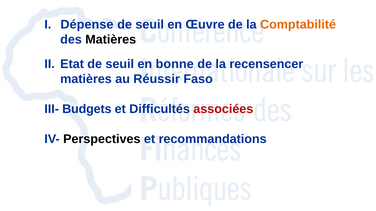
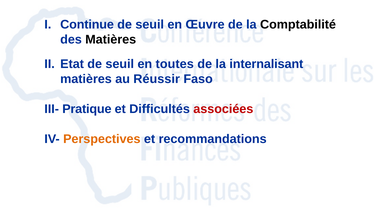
Dépense: Dépense -> Continue (87, 25)
Comptabilité colour: orange -> black (298, 25)
bonne: bonne -> toutes (175, 64)
recensencer: recensencer -> internalisant (266, 64)
Budgets: Budgets -> Pratique (87, 109)
Perspectives colour: black -> orange (102, 139)
